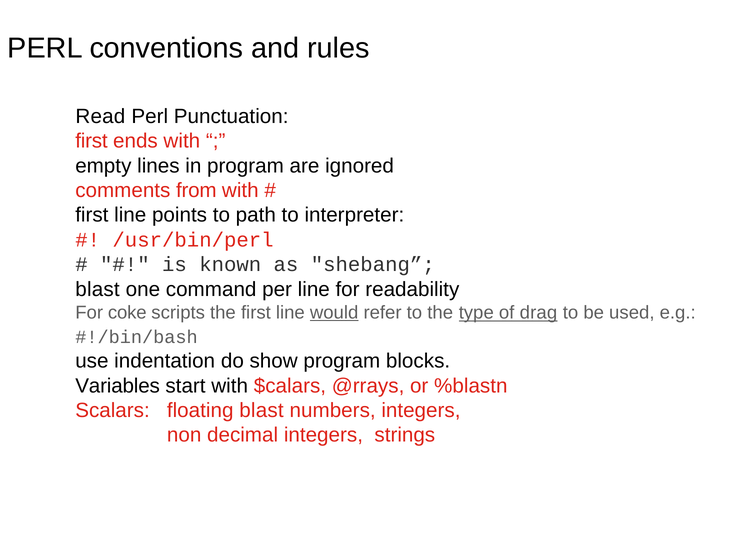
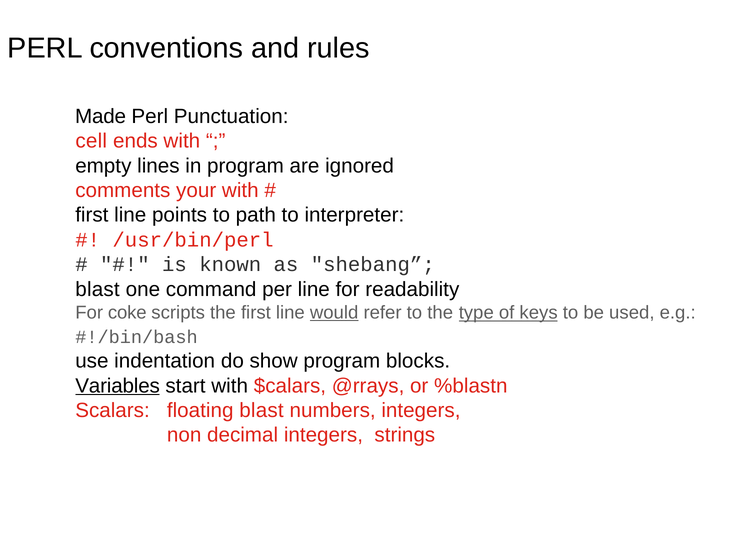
Read: Read -> Made (101, 116)
first: first -> cell (91, 141)
from: from -> your (196, 191)
drag: drag -> keys (539, 313)
Variables underline: none -> present (118, 386)
